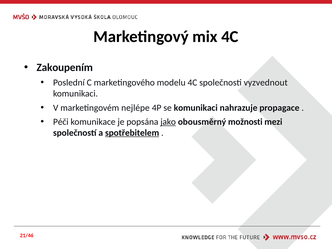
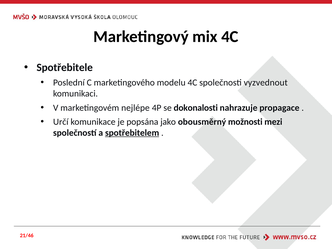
Zakoupením: Zakoupením -> Spotřebitele (65, 68)
se komunikaci: komunikaci -> dokonalosti (196, 108)
Péči: Péči -> Určí (61, 122)
jako underline: present -> none (168, 122)
